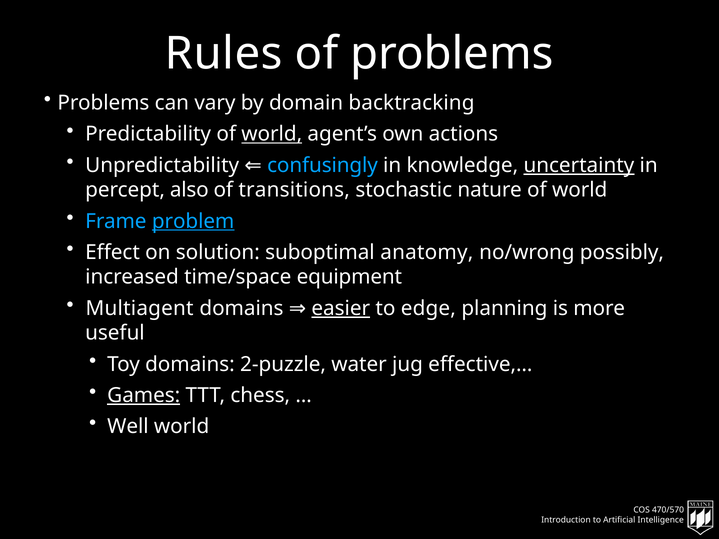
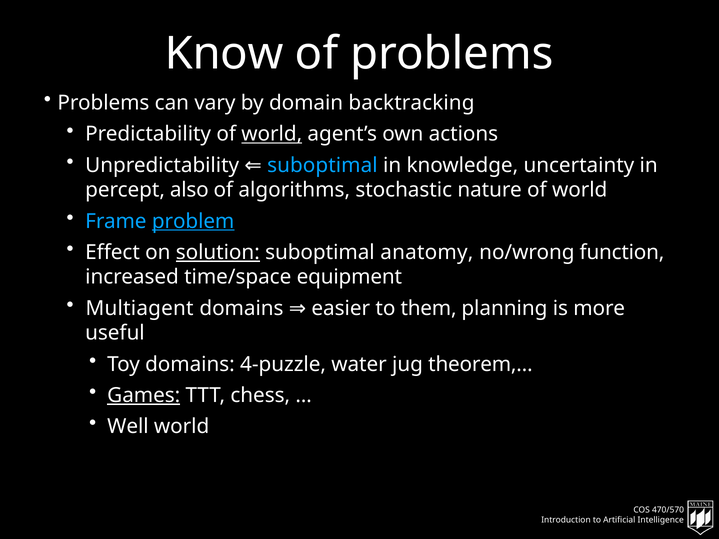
Rules: Rules -> Know (224, 54)
confusingly: confusingly -> suboptimal (322, 165)
uncertainty underline: present -> none (579, 165)
transitions: transitions -> algorithms (294, 190)
solution underline: none -> present (218, 252)
possibly: possibly -> function (622, 252)
easier underline: present -> none (341, 308)
edge: edge -> them (429, 308)
2-puzzle: 2-puzzle -> 4-puzzle (283, 364)
effective,…: effective,… -> theorem,… (480, 364)
